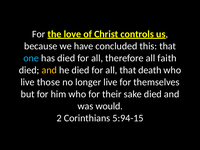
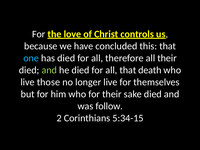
all faith: faith -> their (167, 58)
and colour: yellow -> light green (49, 70)
would: would -> follow (109, 106)
5:94-15: 5:94-15 -> 5:34-15 (128, 118)
